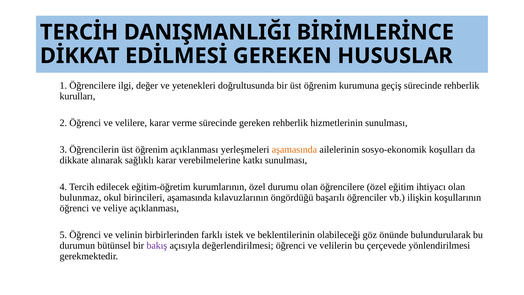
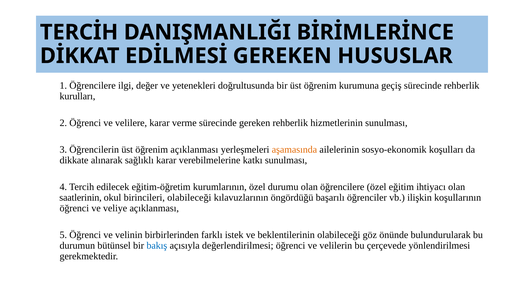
bulunmaz: bulunmaz -> saatlerinin (81, 197)
birincileri aşamasında: aşamasında -> olabileceği (189, 197)
bakış colour: purple -> blue (157, 245)
